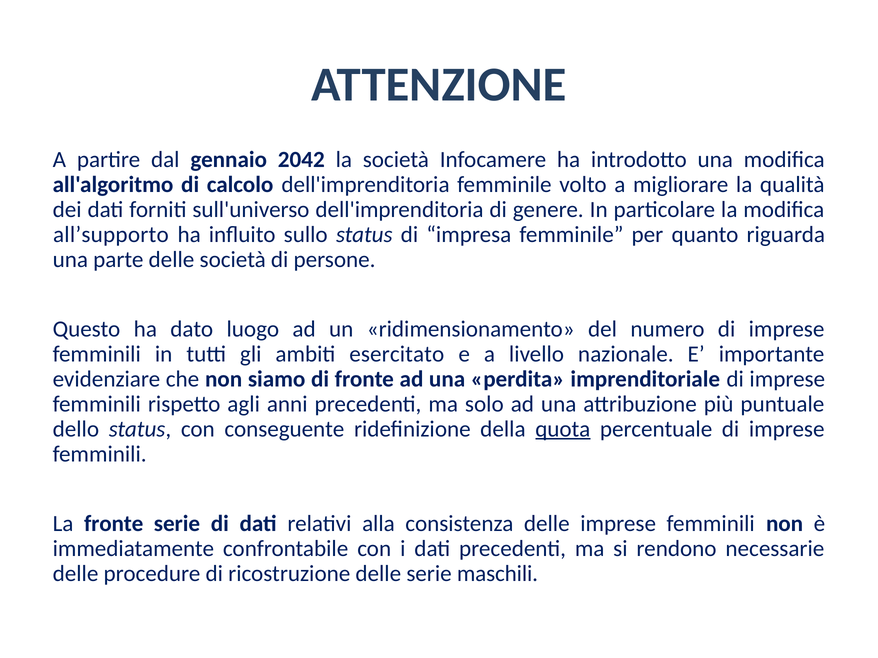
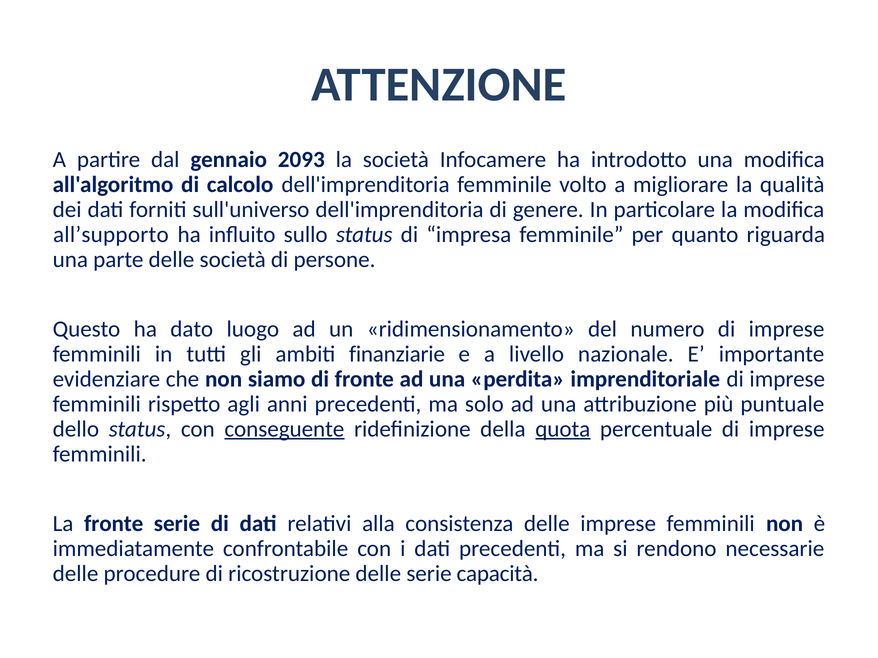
2042: 2042 -> 2093 (301, 160)
esercitato: esercitato -> finanziarie (397, 354)
conseguente underline: none -> present (284, 429)
maschili: maschili -> capacità (498, 574)
